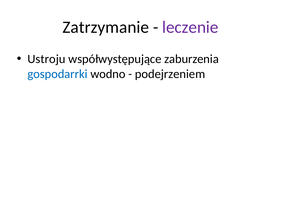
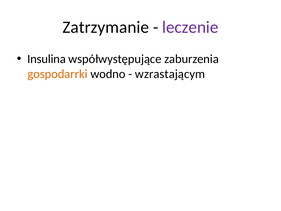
Ustroju: Ustroju -> Insulina (47, 59)
gospodarrki colour: blue -> orange (57, 74)
podejrzeniem: podejrzeniem -> wzrastającym (170, 74)
